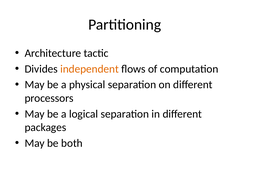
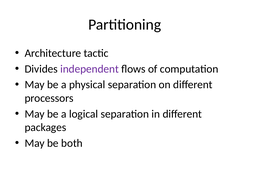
independent colour: orange -> purple (90, 69)
